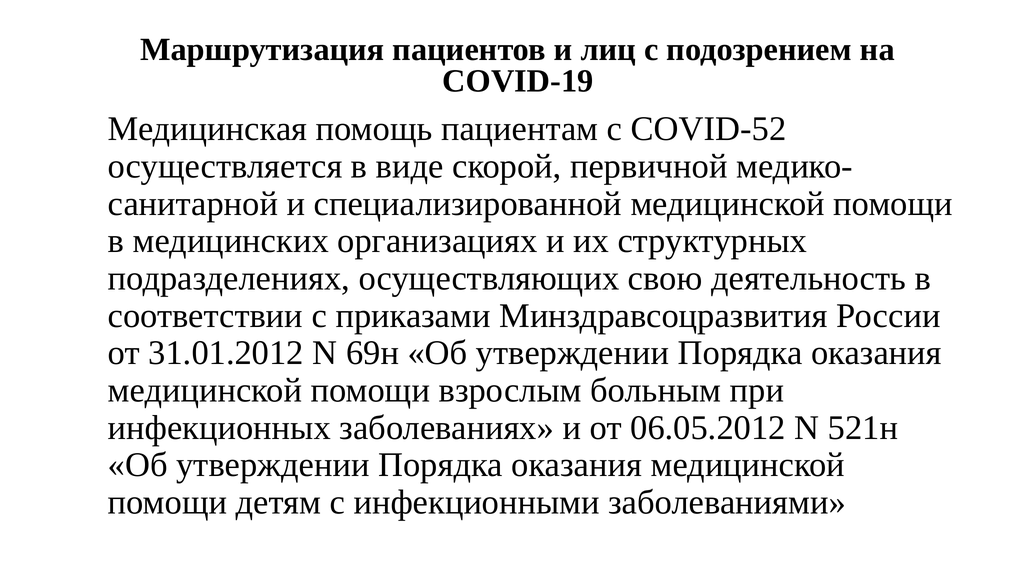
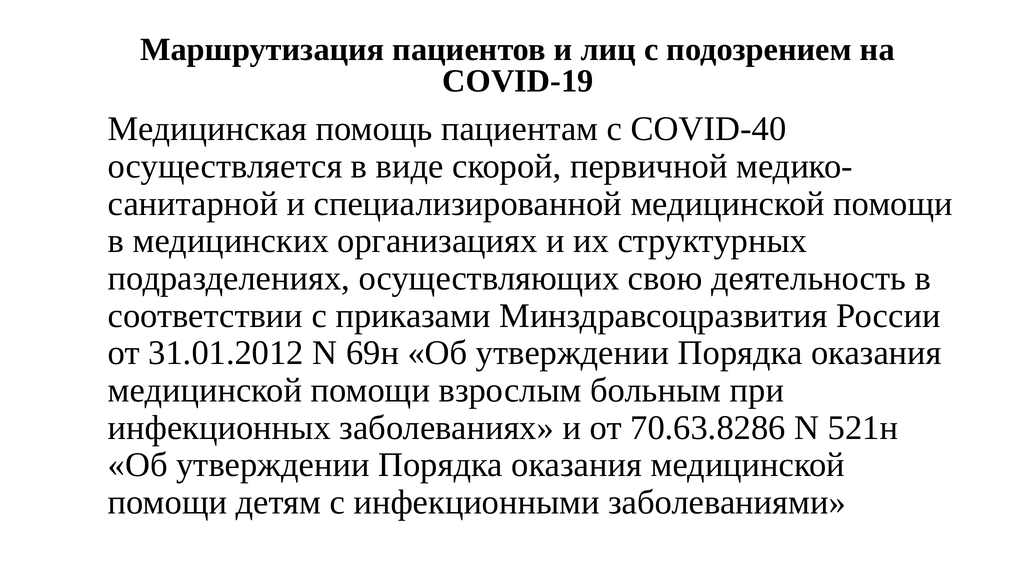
COVID-52: COVID-52 -> COVID-40 (709, 129)
06.05.2012: 06.05.2012 -> 70.63.8286 (708, 428)
